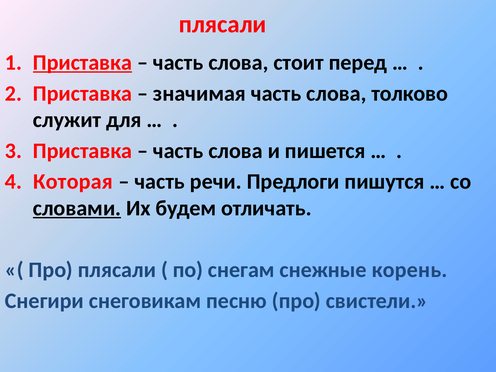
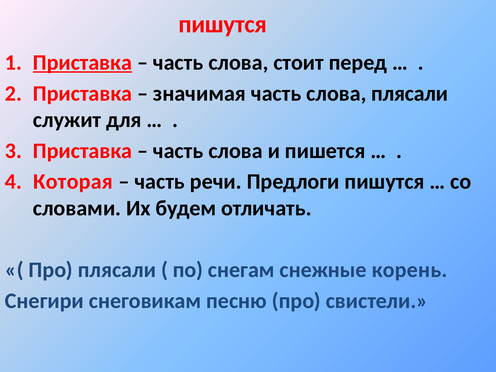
плясали: плясали -> пишутся (223, 24)
слова толково: толково -> плясали (410, 94)
словами underline: present -> none (77, 208)
